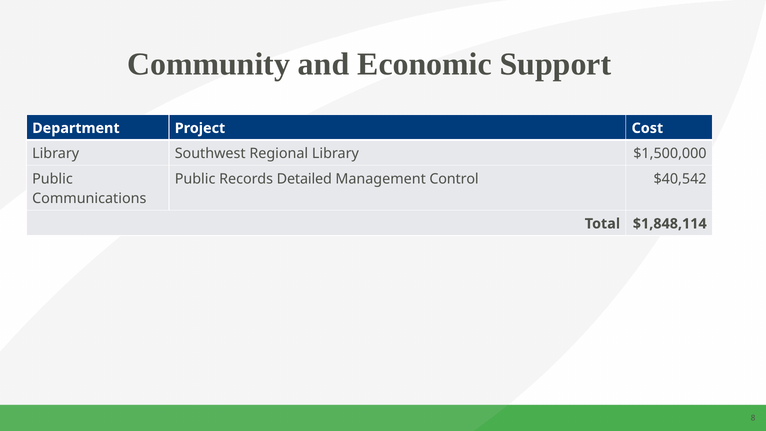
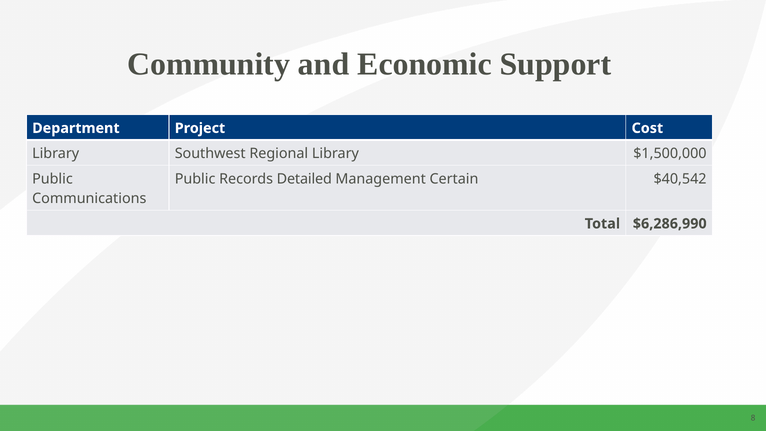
Control: Control -> Certain (454, 179)
$1,848,114: $1,848,114 -> $6,286,990 (670, 224)
